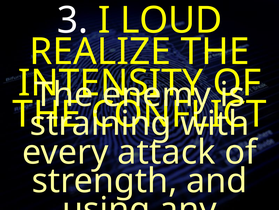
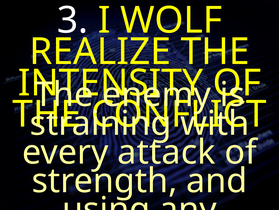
LOUD: LOUD -> WOLF (171, 20)
